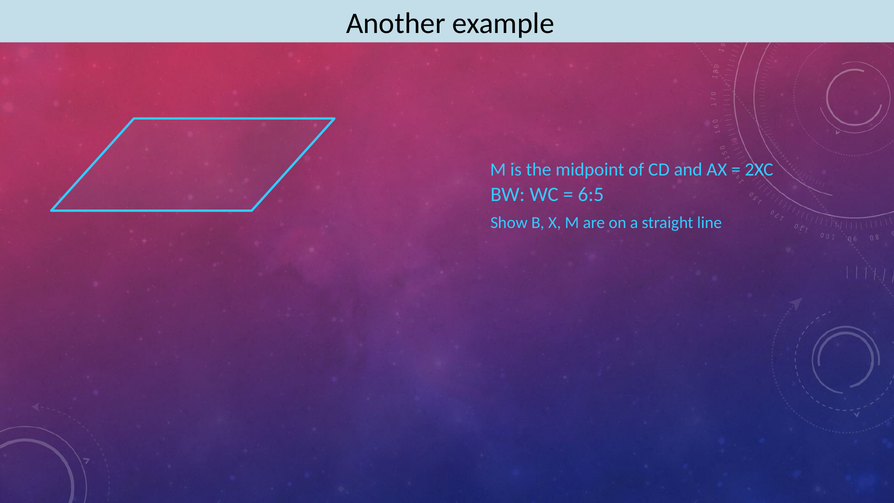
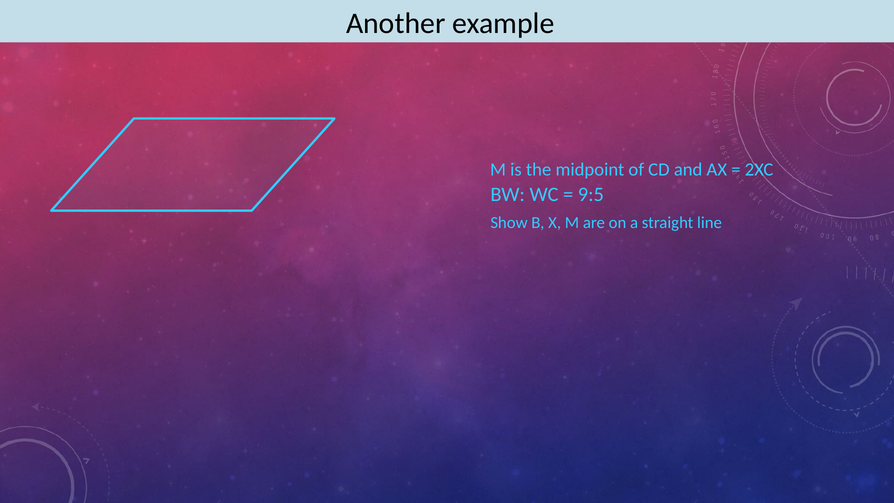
6:5: 6:5 -> 9:5 (591, 195)
